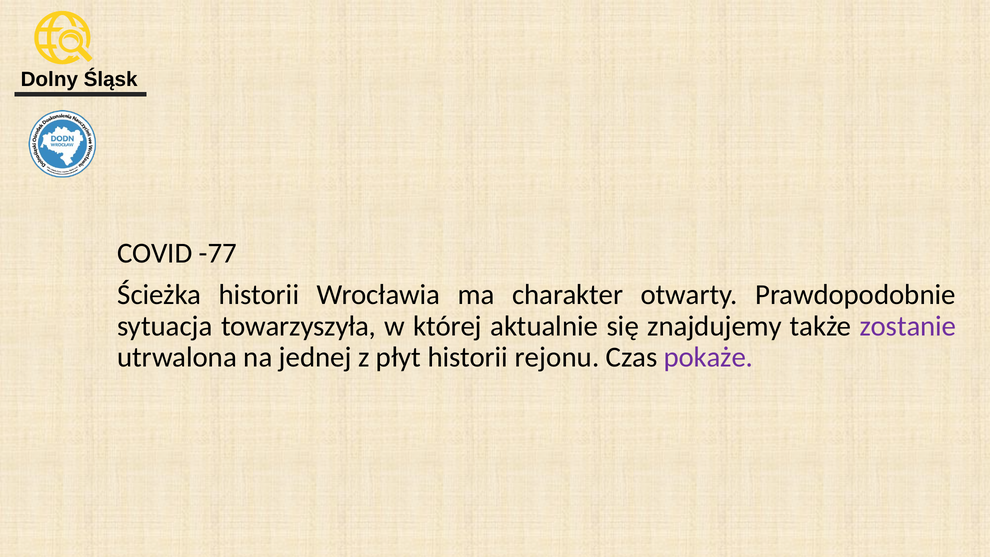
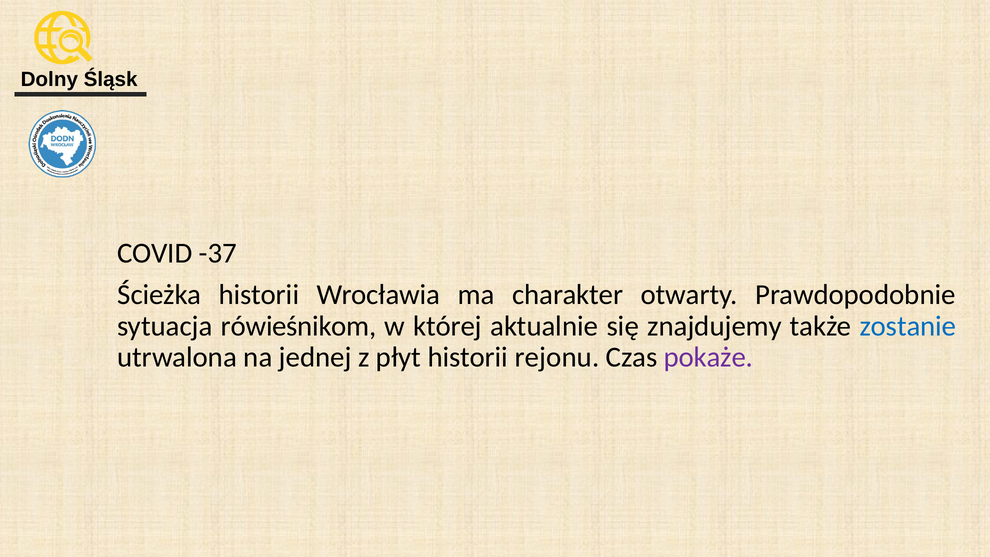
-77: -77 -> -37 (218, 253)
towarzyszyła: towarzyszyła -> rówieśnikom (299, 326)
zostanie colour: purple -> blue (908, 326)
